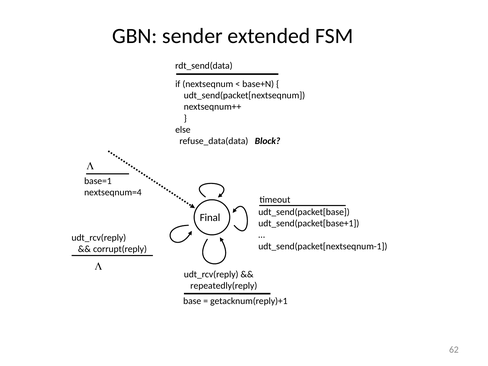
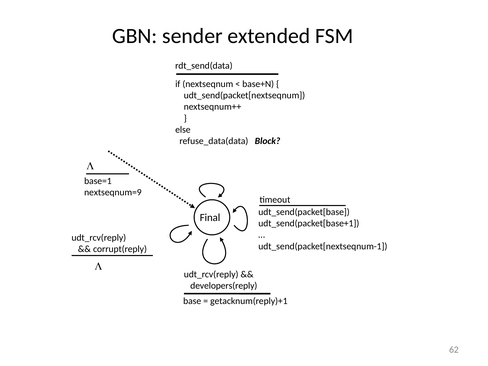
nextseqnum=4: nextseqnum=4 -> nextseqnum=9 (113, 192)
repeatedly(reply: repeatedly(reply -> developers(reply (224, 286)
